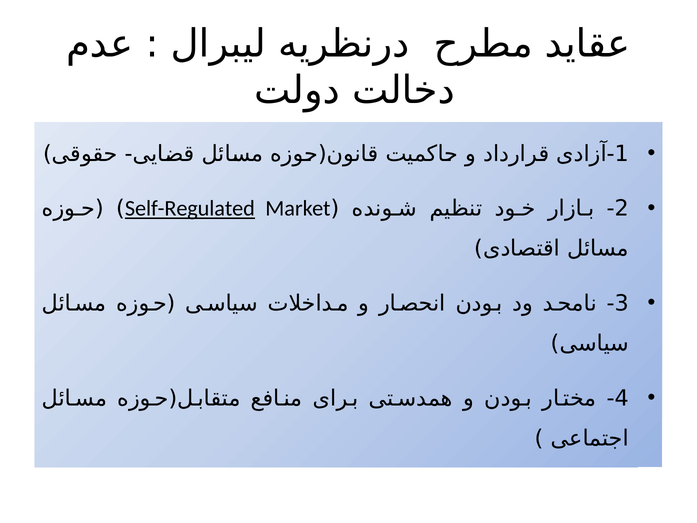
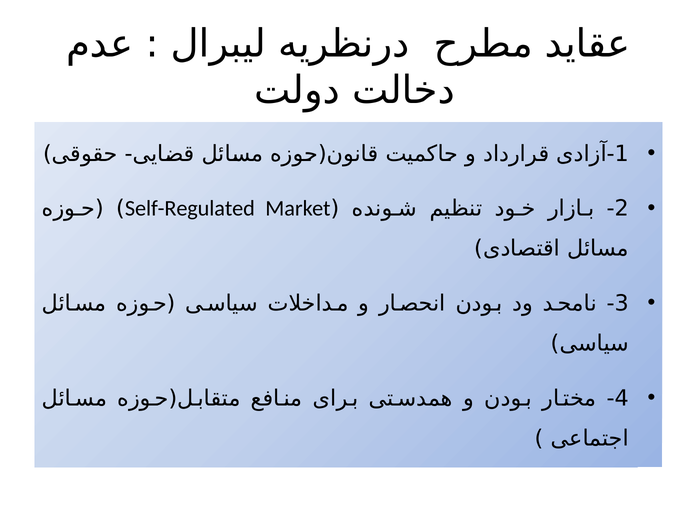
Self-Regulated underline: present -> none (190, 208)
